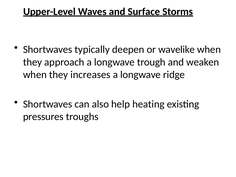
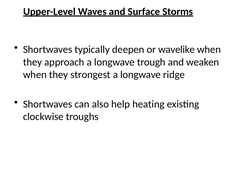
increases: increases -> strongest (90, 75)
pressures: pressures -> clockwise (43, 117)
